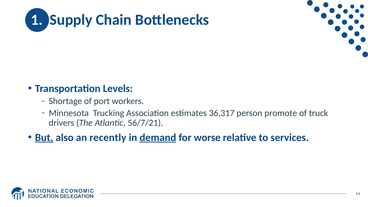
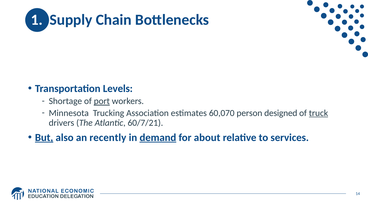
port underline: none -> present (102, 101)
36,317: 36,317 -> 60,070 (222, 113)
promote: promote -> designed (281, 113)
truck underline: none -> present (318, 113)
56/7/21: 56/7/21 -> 60/7/21 (145, 123)
worse: worse -> about (207, 138)
